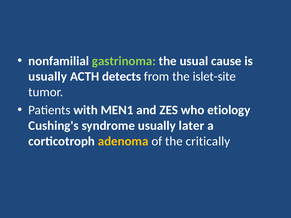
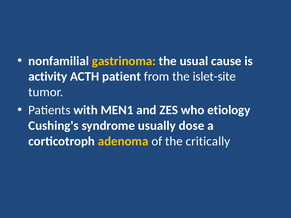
gastrinoma colour: light green -> yellow (124, 61)
usually: usually -> activity (48, 77)
detects: detects -> patient (122, 77)
later: later -> dose (192, 126)
